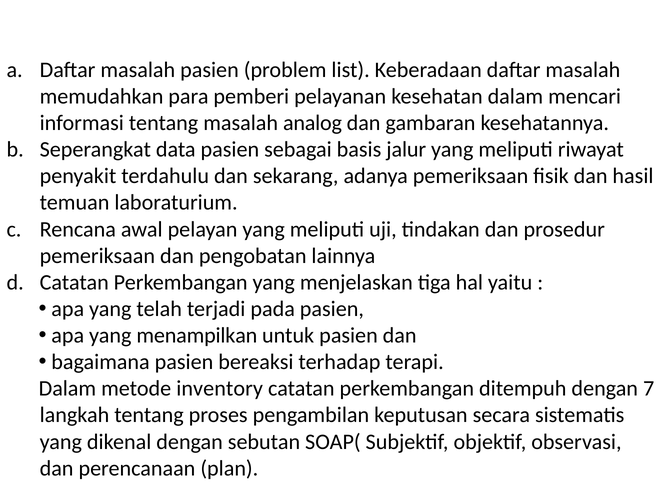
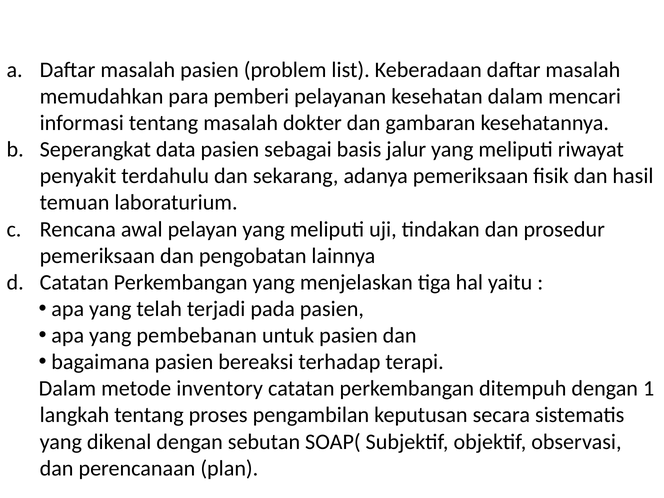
analog: analog -> dokter (312, 123)
menampilkan: menampilkan -> pembebanan (197, 335)
7: 7 -> 1 (649, 389)
